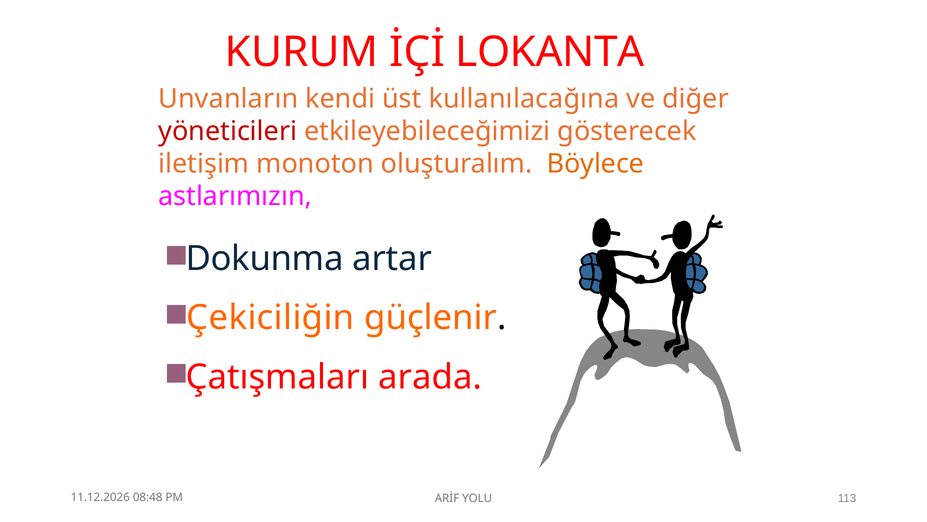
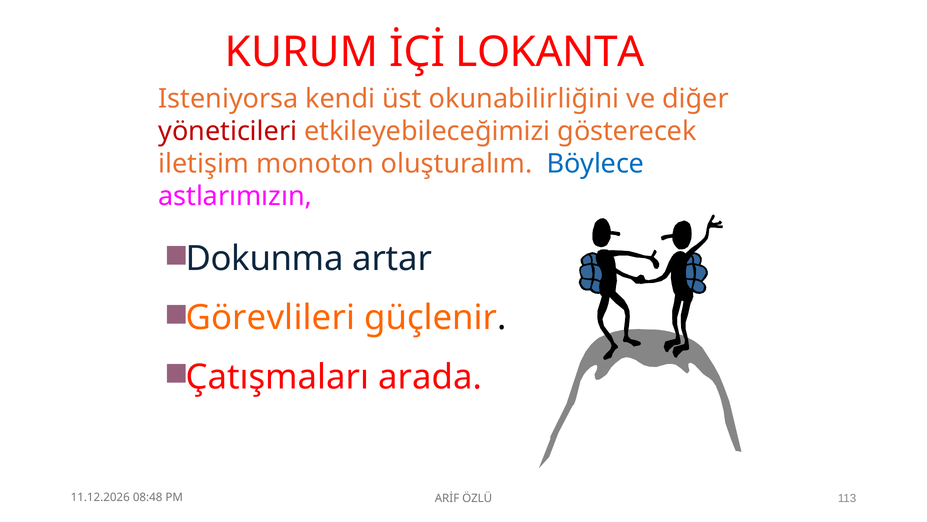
Unvanların: Unvanların -> Isteniyorsa (228, 99)
kullanılacağına: kullanılacağına -> okunabilirliğini (524, 99)
Böylece colour: orange -> blue (595, 164)
Çekiciliğin: Çekiciliğin -> Görevlileri (270, 318)
YOLU: YOLU -> ÖZLÜ (477, 498)
